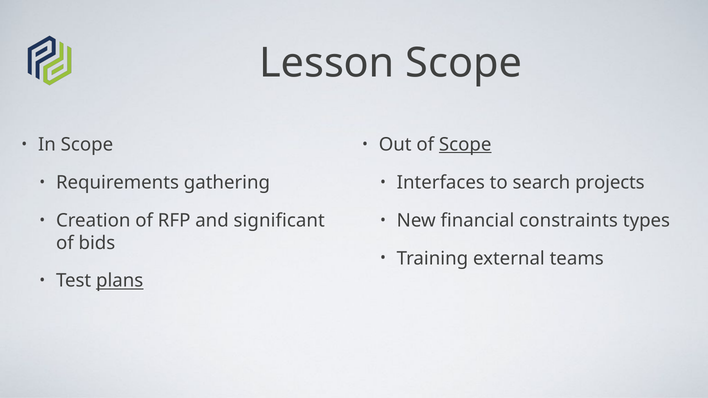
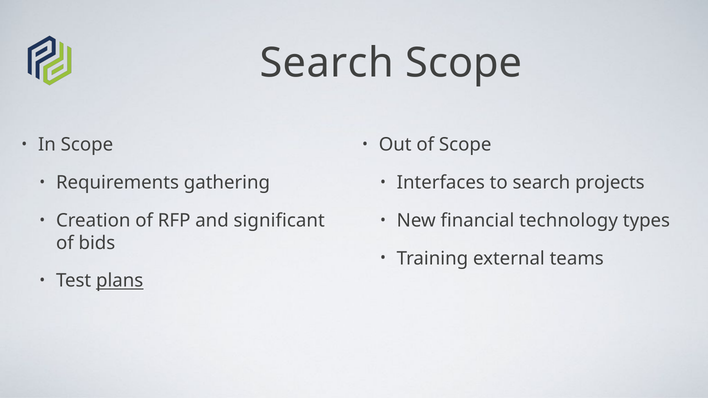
Lesson: Lesson -> Search (327, 63)
Scope underline: present -> none (465, 145)
constraints: constraints -> technology (569, 221)
